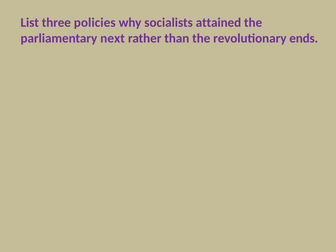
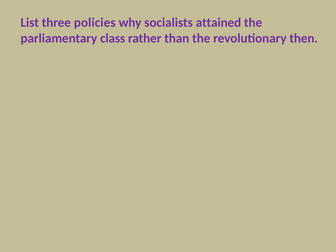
next: next -> class (113, 38)
ends: ends -> then (304, 38)
